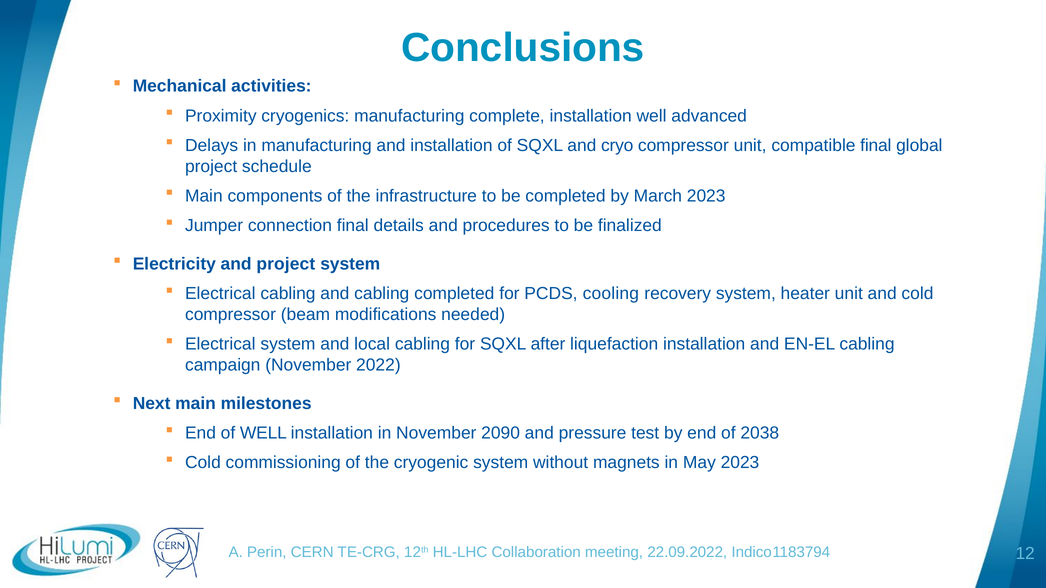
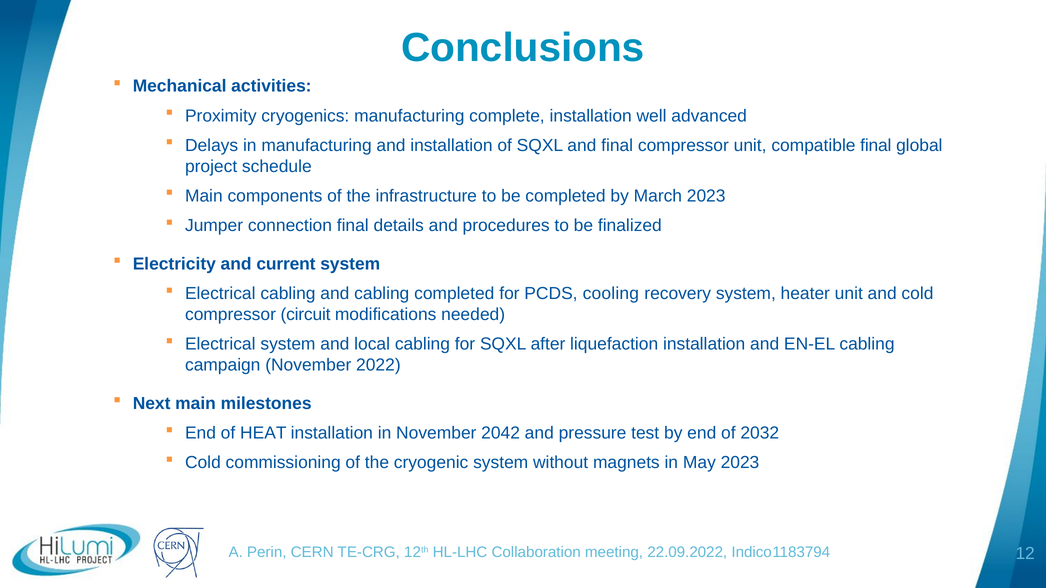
and cryo: cryo -> final (617, 146)
and project: project -> current (286, 264)
beam: beam -> circuit (306, 315)
of WELL: WELL -> HEAT (263, 433)
2090: 2090 -> 2042 (501, 433)
2038: 2038 -> 2032 (760, 433)
